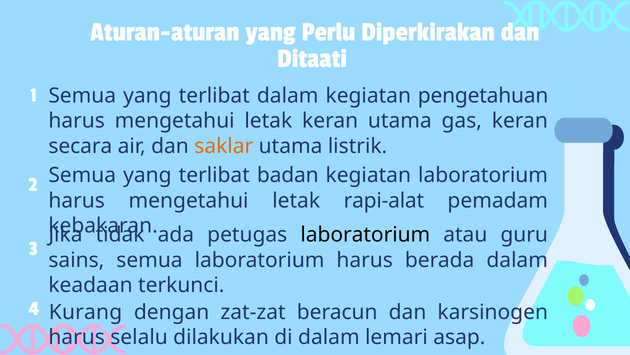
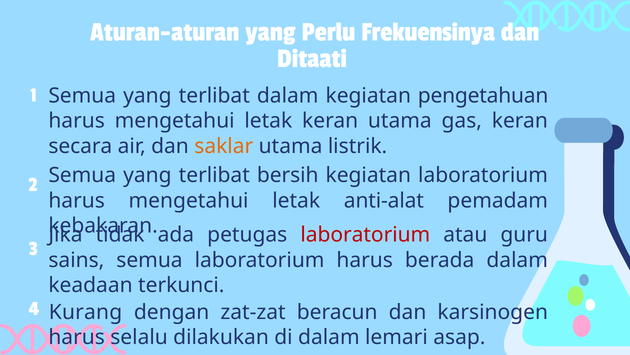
Diperkirakan: Diperkirakan -> Frekuensinya (428, 31)
badan: badan -> bersih (288, 175)
rapi-alat: rapi-alat -> anti-alat (384, 200)
laboratorium colour: black -> red (365, 235)
